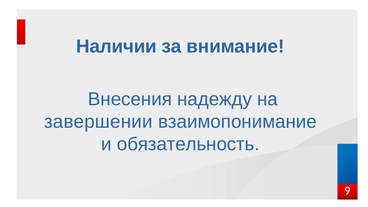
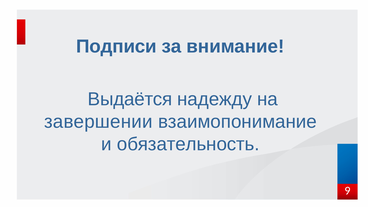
Наличии: Наличии -> Подписи (116, 47)
Внесения: Внесения -> Выдаётся (130, 99)
